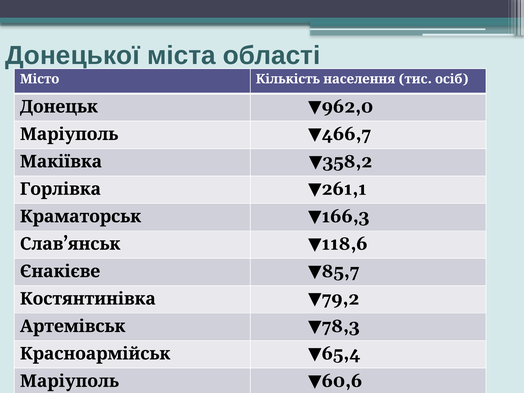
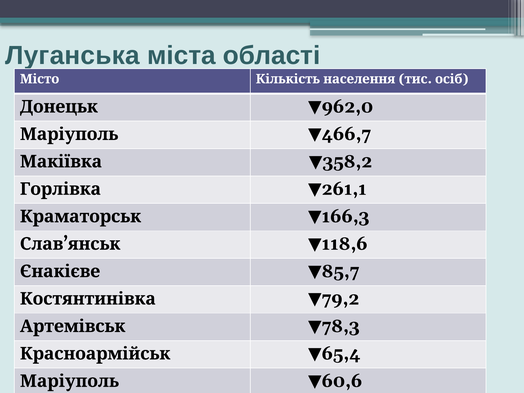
Донецької: Донецької -> Луганська (72, 56)
